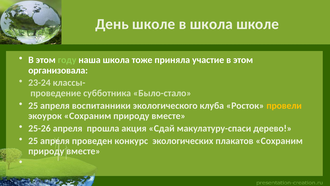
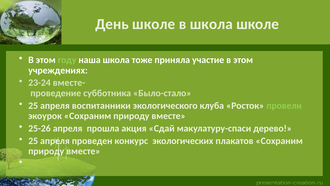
организовала: организовала -> учреждениях (58, 70)
классы-: классы- -> вместе- (69, 83)
провели colour: yellow -> light green (284, 105)
